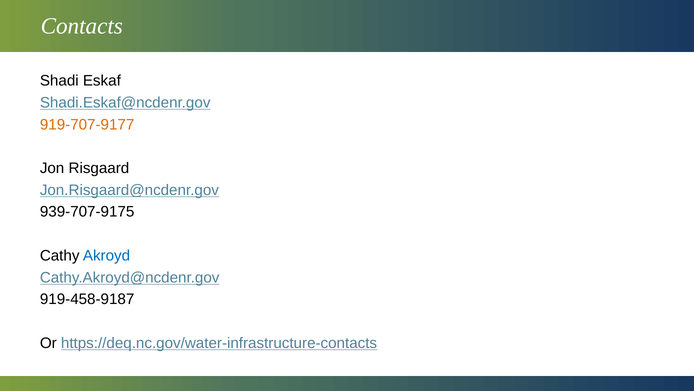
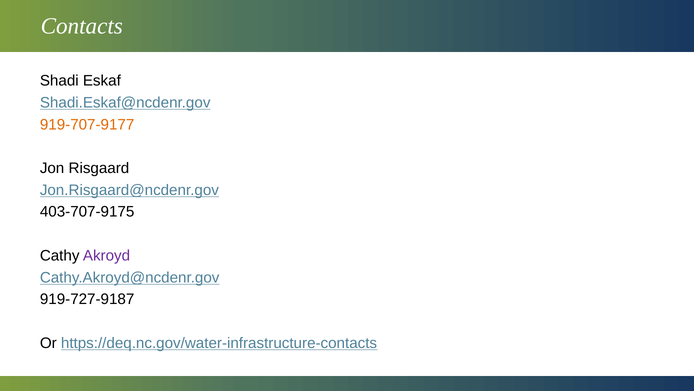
939-707-9175: 939-707-9175 -> 403-707-9175 (87, 212)
Akroyd colour: blue -> purple (107, 255)
919-458-9187: 919-458-9187 -> 919-727-9187 (87, 299)
